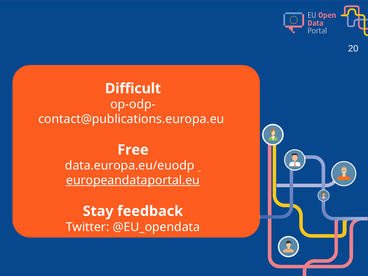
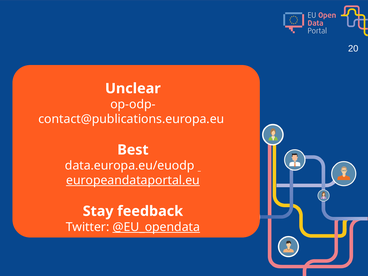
Difficult: Difficult -> Unclear (133, 88)
Free: Free -> Best (133, 150)
@EU_opendata underline: none -> present (156, 227)
